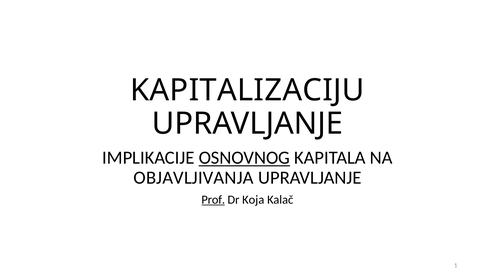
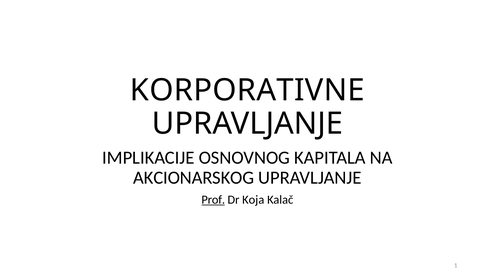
KAPITALIZACIJU: KAPITALIZACIJU -> KORPORATIVNE (247, 90)
OSNOVNOG underline: present -> none (244, 158)
OBJAVLJIVANJA: OBJAVLJIVANJA -> AKCIONARSKOG (194, 178)
